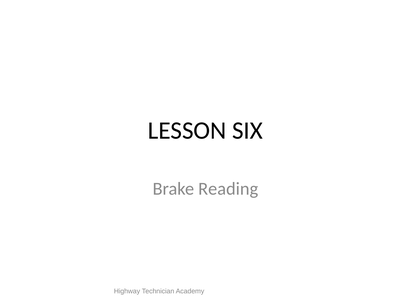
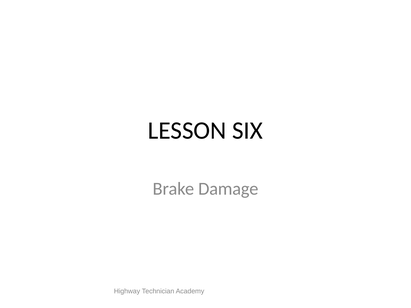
Reading: Reading -> Damage (228, 189)
